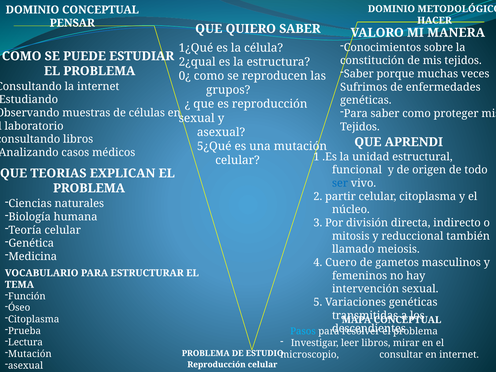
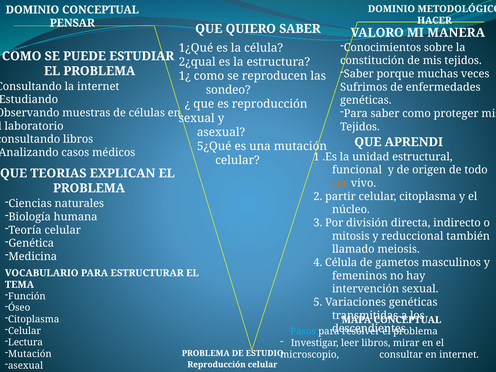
0¿: 0¿ -> 1¿ (185, 76)
grupos: grupos -> sondeo (228, 90)
ser colour: blue -> orange (340, 183)
4 Cuero: Cuero -> Célula (341, 263)
Prueba: Prueba -> Celular (24, 331)
